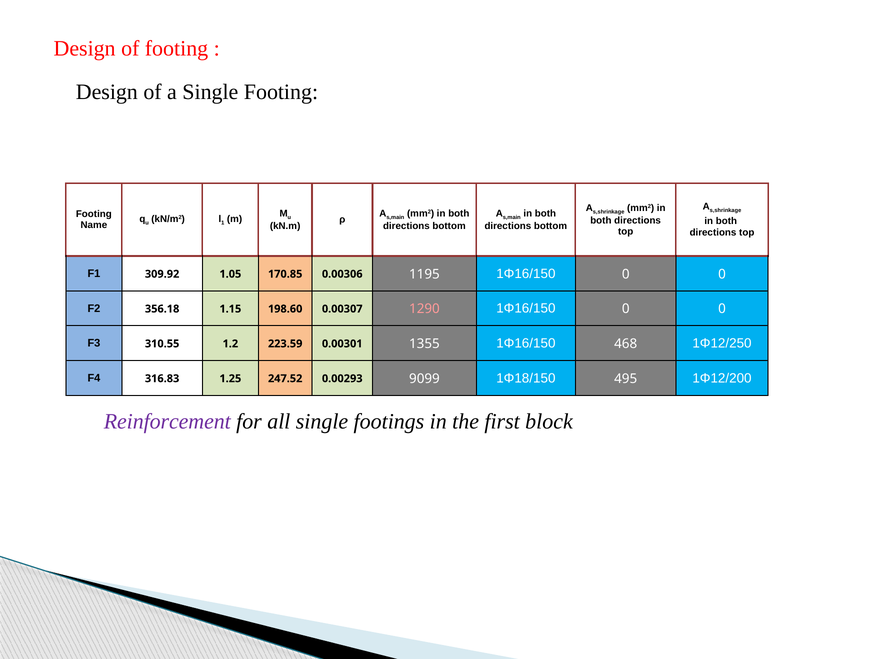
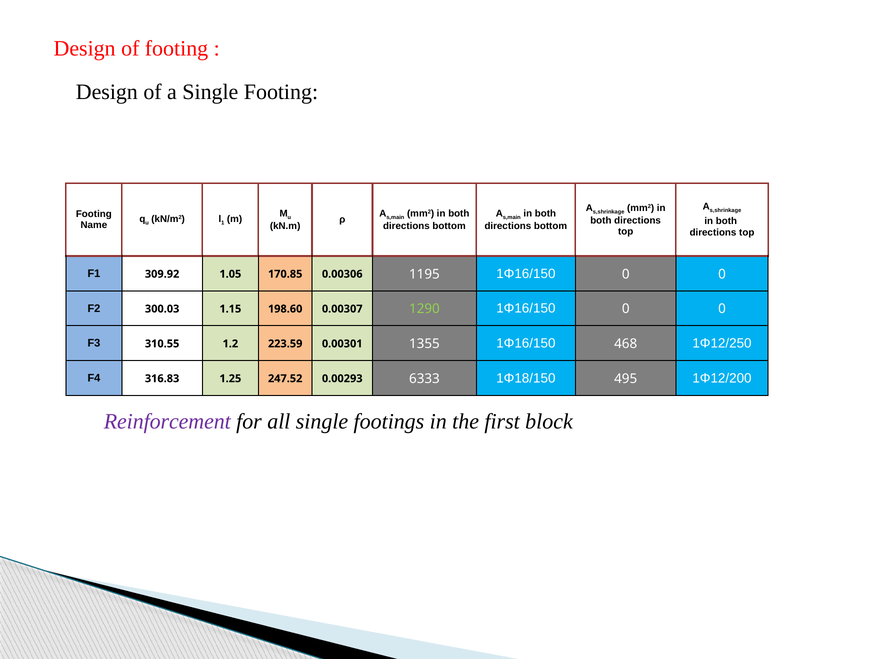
356.18: 356.18 -> 300.03 (162, 309)
1290 colour: pink -> light green (424, 309)
9099: 9099 -> 6333 (424, 378)
